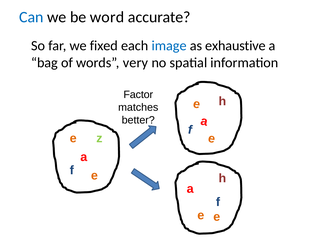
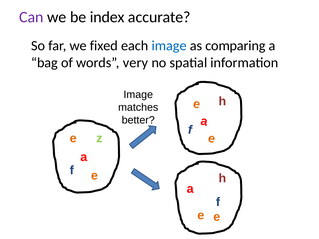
Can colour: blue -> purple (31, 17)
word: word -> index (107, 17)
exhaustive: exhaustive -> comparing (235, 46)
Factor: Factor -> Image (138, 95)
